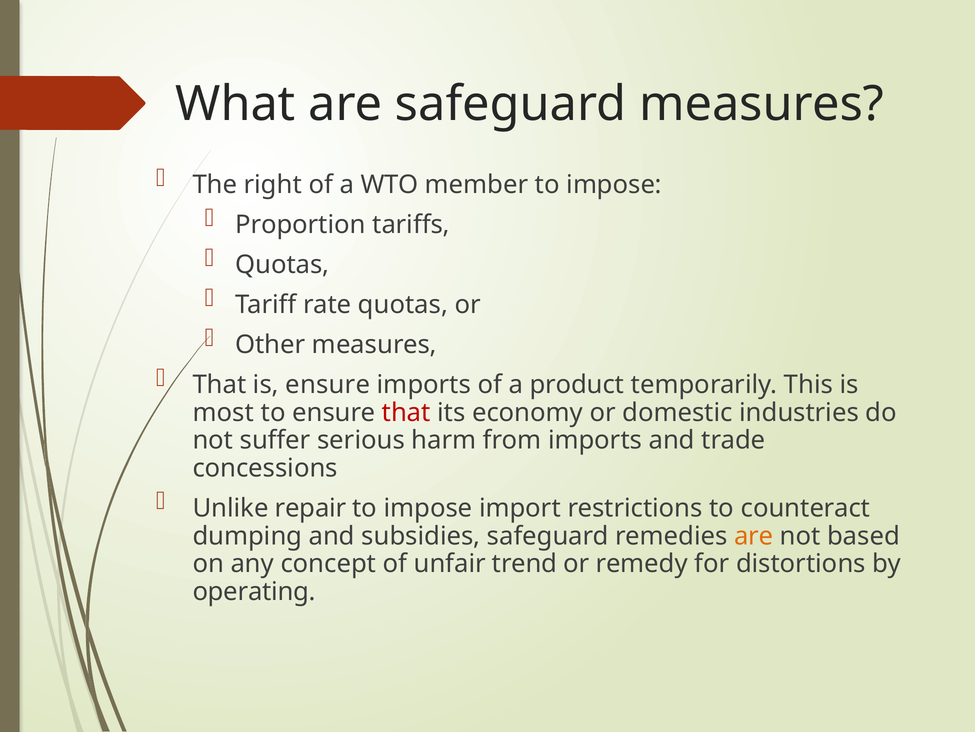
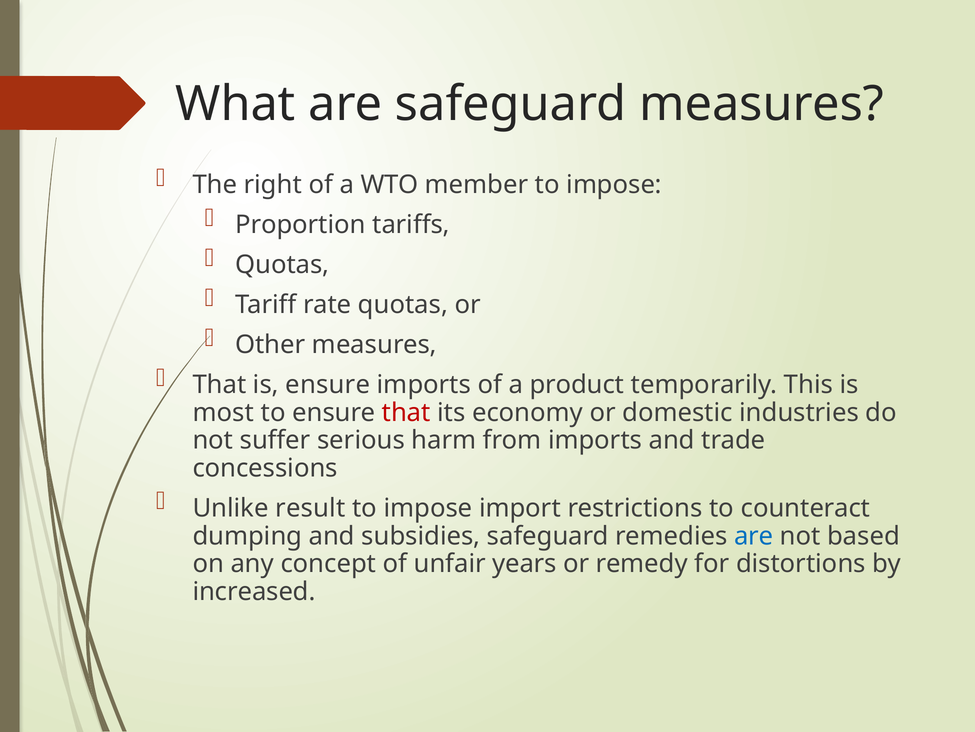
repair: repair -> result (310, 508)
are colour: orange -> blue (754, 536)
trend: trend -> years (525, 563)
operating: operating -> increased (254, 591)
